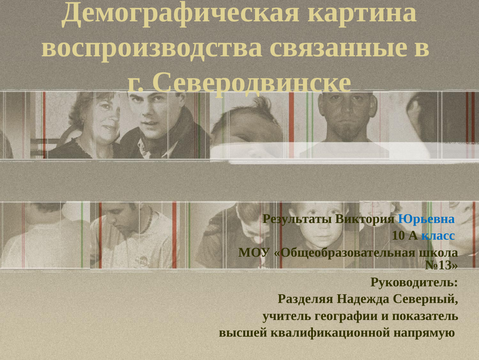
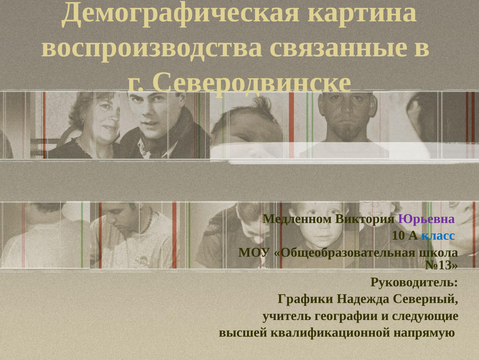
Результаты: Результаты -> Медленном (297, 218)
Юрьевна colour: blue -> purple (426, 218)
Разделяя: Разделяя -> Графики (305, 298)
показатель: показатель -> следующие (425, 315)
